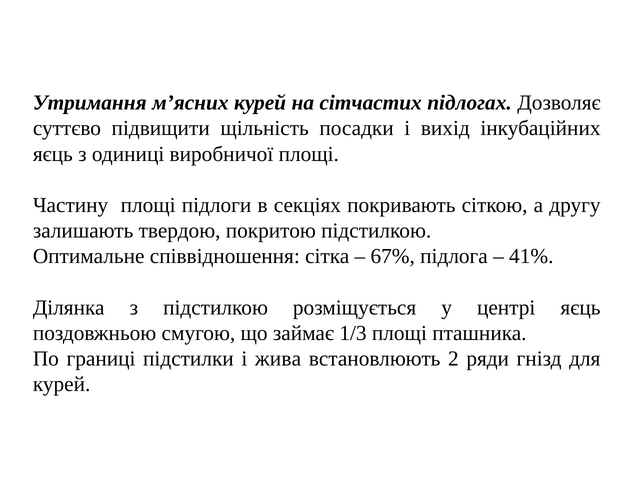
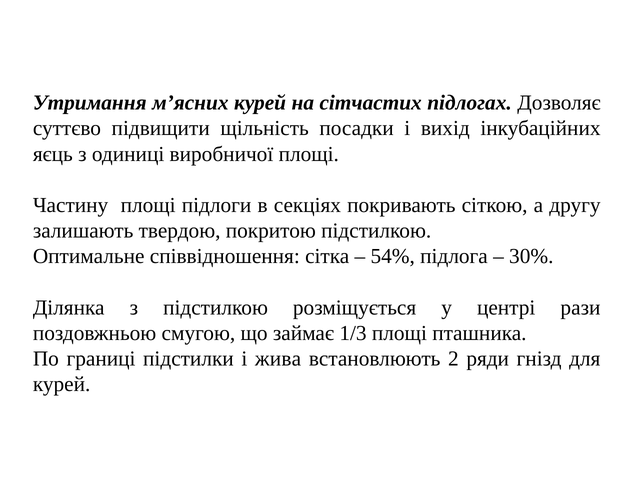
67%: 67% -> 54% (393, 256)
41%: 41% -> 30% (531, 256)
центрі яєць: яєць -> рази (580, 307)
